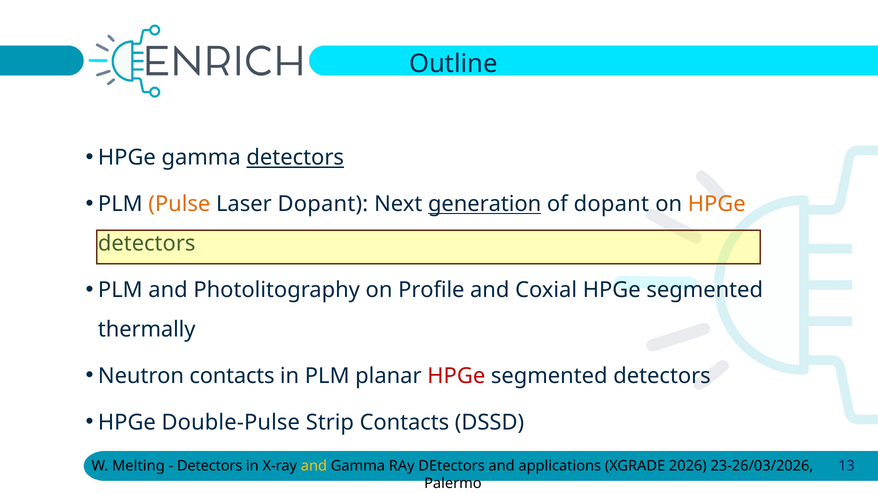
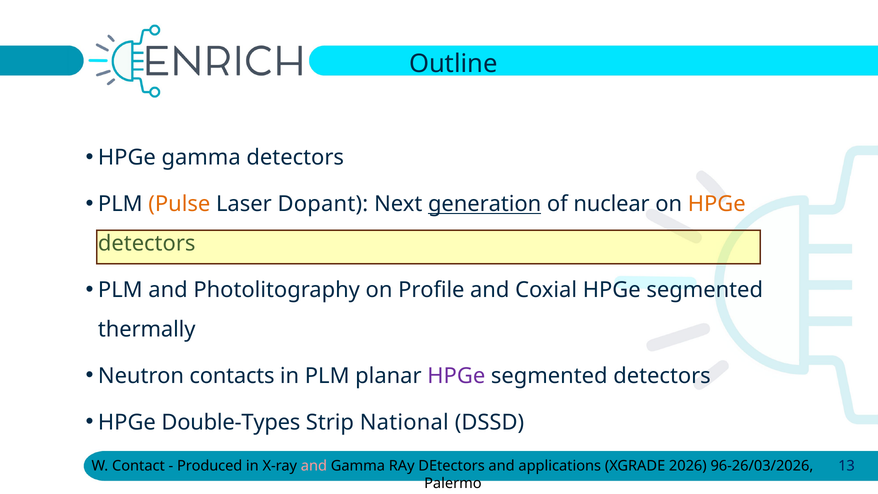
detectors underline: present -> none (295, 158)
of dopant: dopant -> nuclear (612, 204)
HPGe colour: red -> purple (456, 376)
Double-Pulse: Double-Pulse -> Double-Types (231, 422)
Strip Contacts: Contacts -> National (404, 422)
Melting: Melting -> Contact (138, 466)
Detectors: Detectors -> Produced (210, 466)
and colour: yellow -> pink (314, 466)
23-26/03/2026: 23-26/03/2026 -> 96-26/03/2026 (762, 466)
